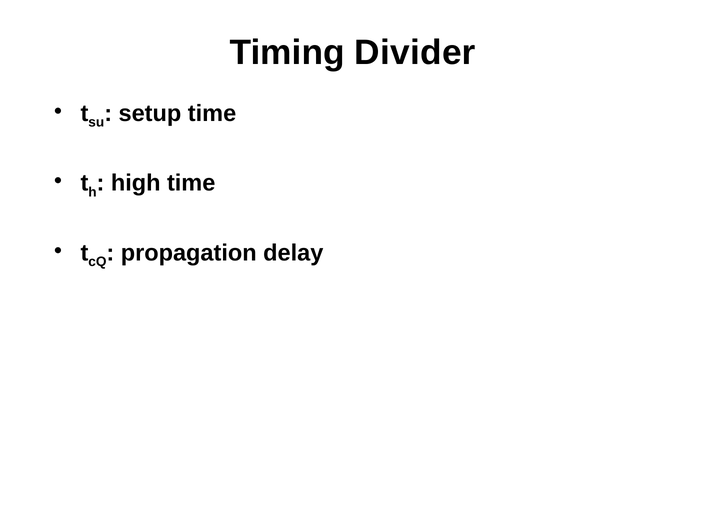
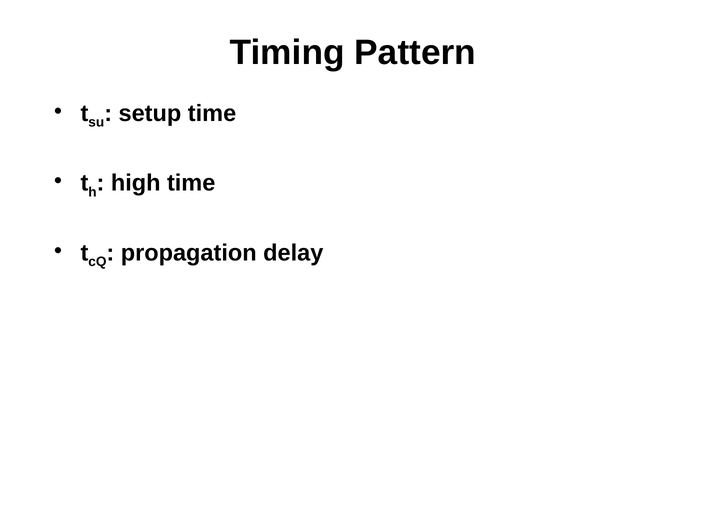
Divider: Divider -> Pattern (415, 52)
